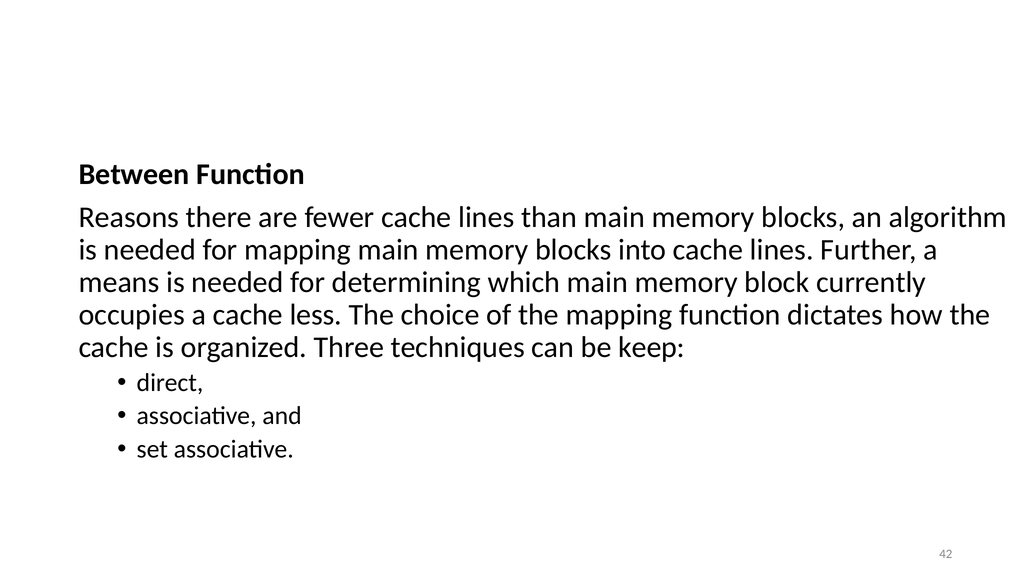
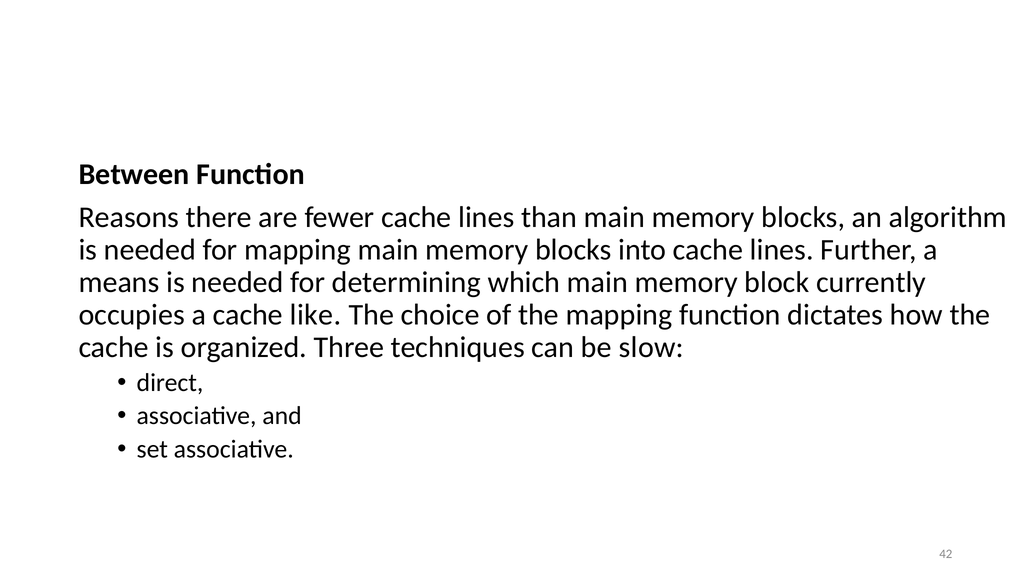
less: less -> like (316, 315)
keep: keep -> slow (651, 347)
